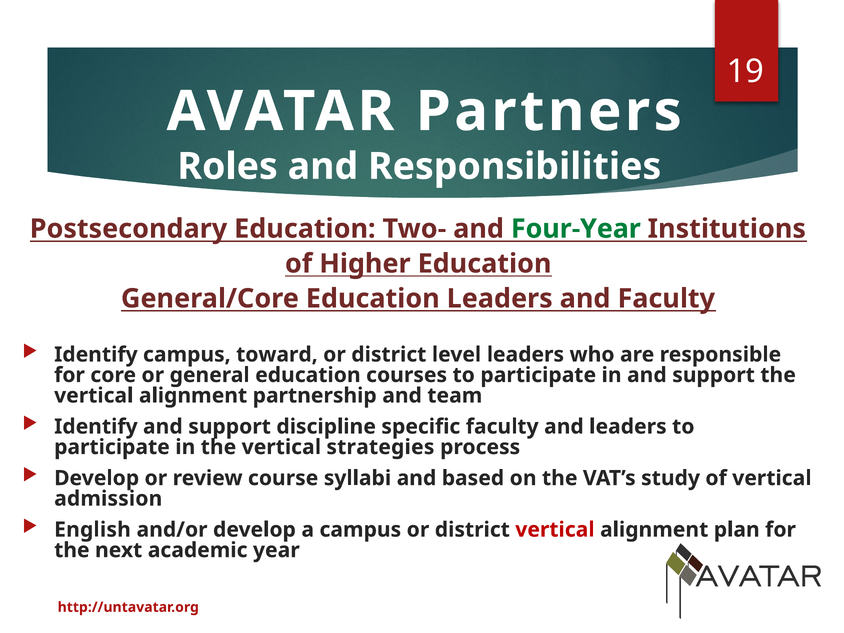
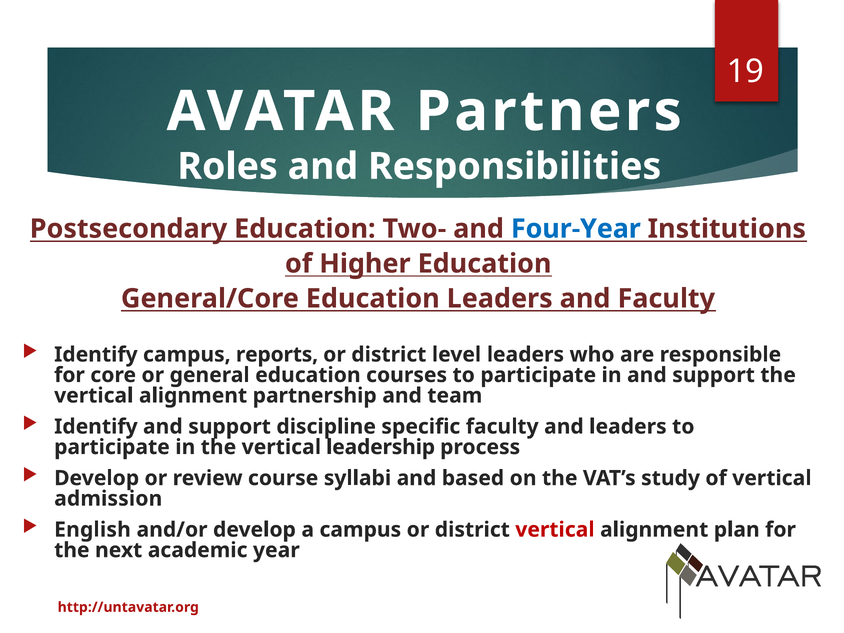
Four-Year colour: green -> blue (576, 229)
toward: toward -> reports (277, 355)
strategies: strategies -> leadership (381, 447)
